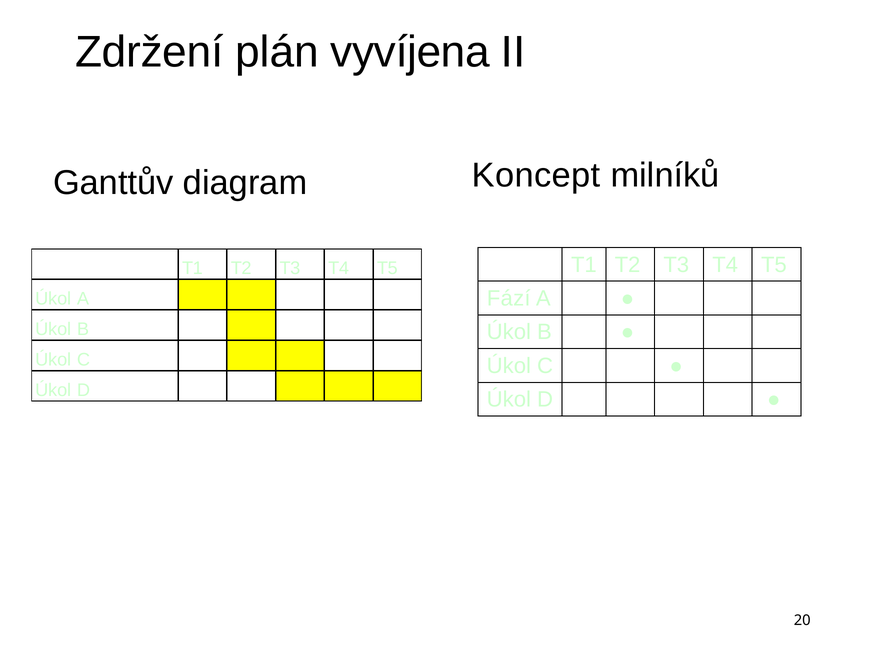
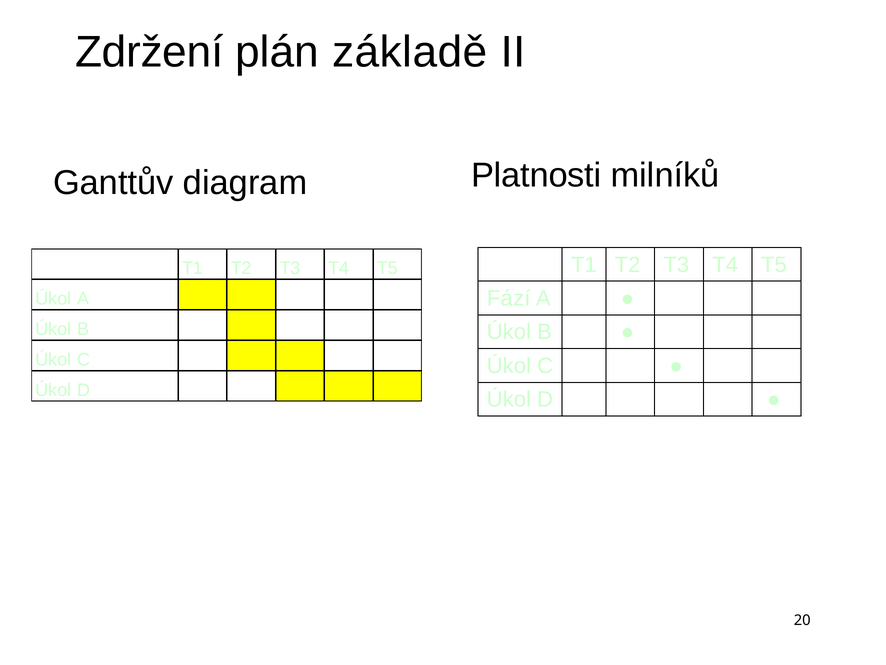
vyvíjena: vyvíjena -> základě (410, 52)
Koncept: Koncept -> Platnosti (536, 175)
